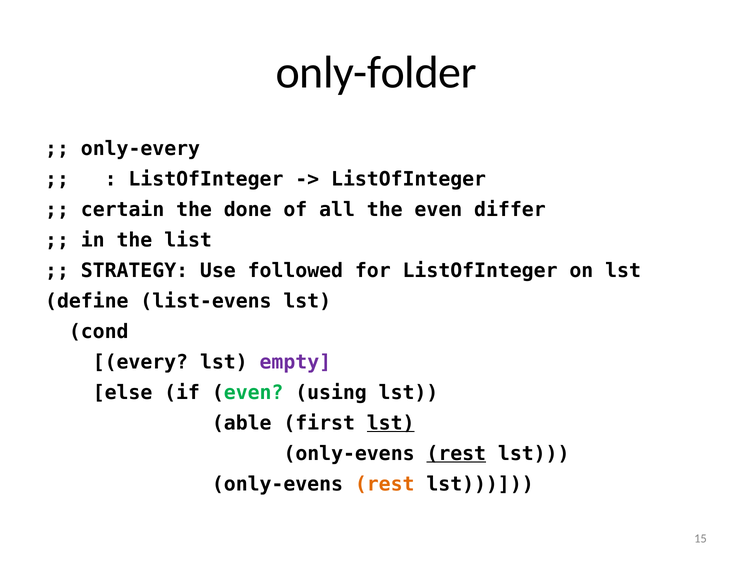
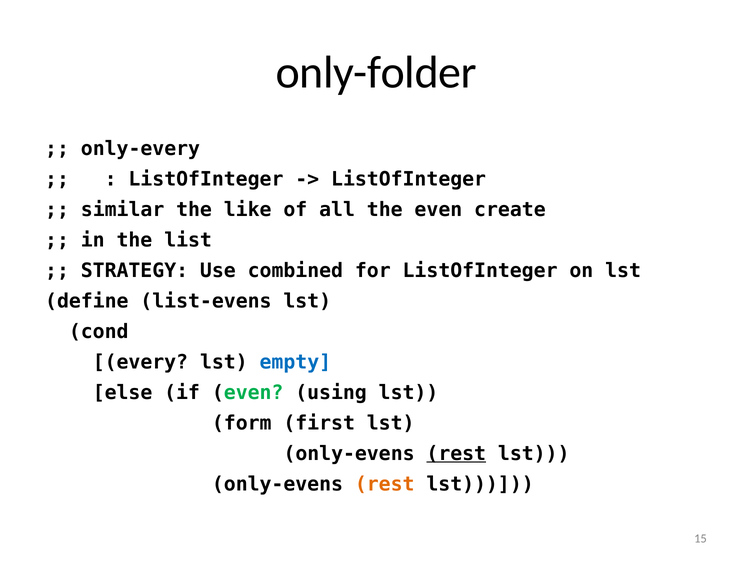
certain: certain -> similar (123, 210)
done: done -> like (248, 210)
differ: differ -> create (510, 210)
followed: followed -> combined (295, 271)
empty colour: purple -> blue (295, 362)
able: able -> form (242, 423)
lst underline: present -> none (391, 423)
